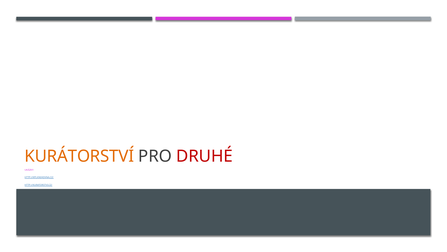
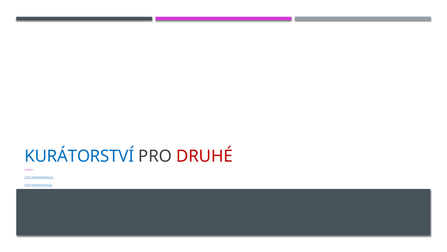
KURÁTORSTVÍ colour: orange -> blue (79, 156)
